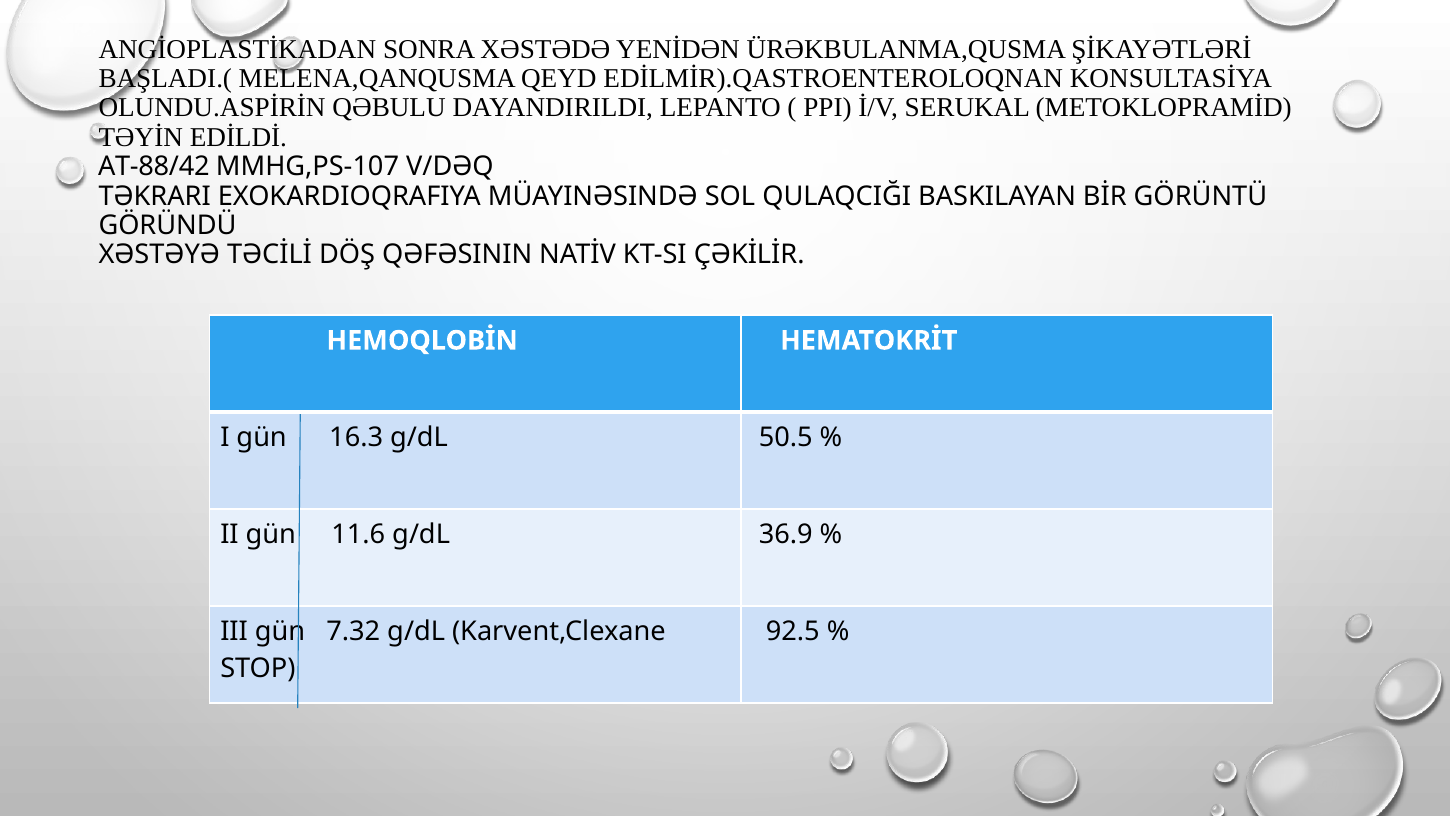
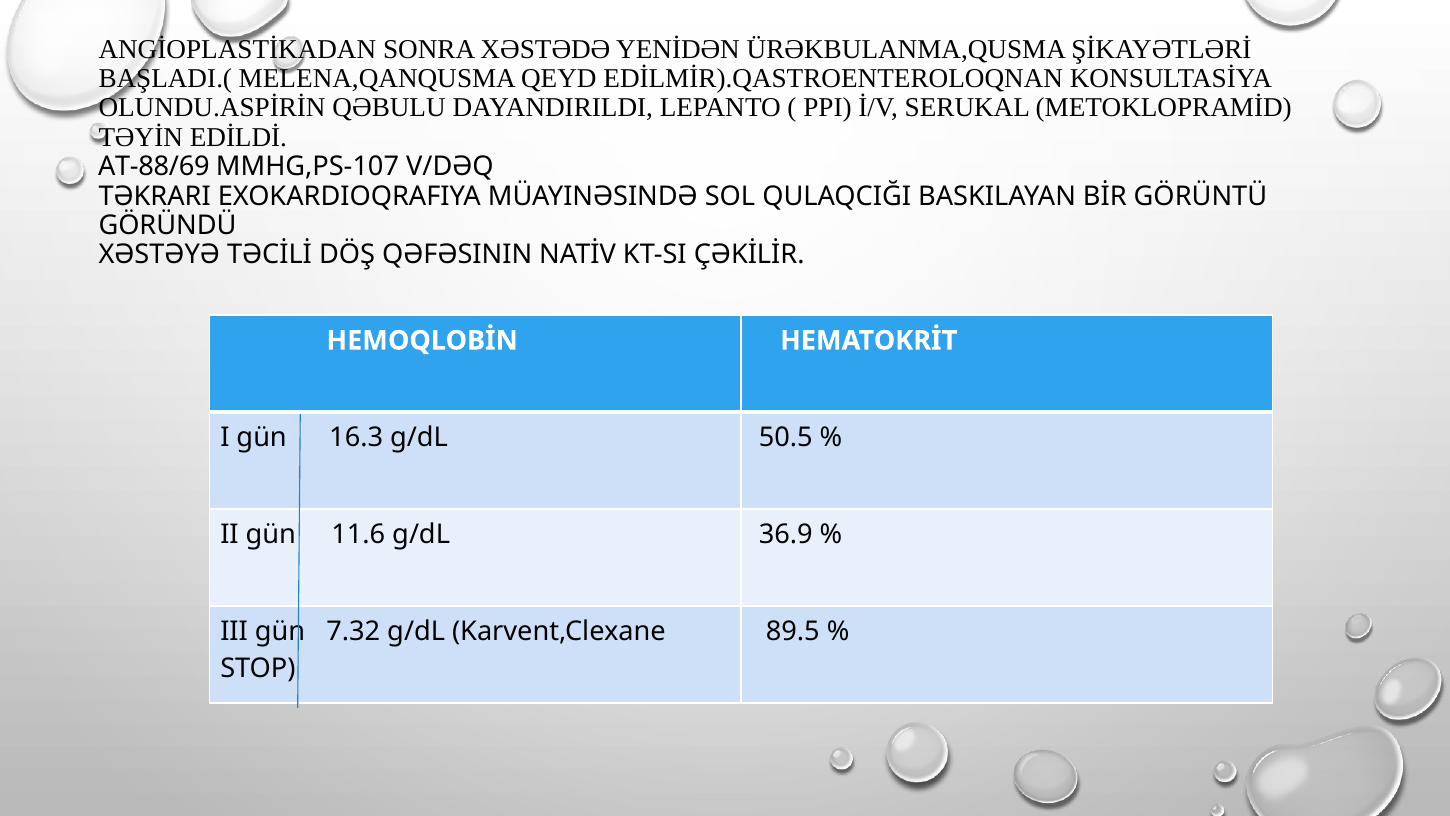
AT-88/42: AT-88/42 -> AT-88/69 (154, 167)
92.5: 92.5 -> 89.5 (793, 631)
